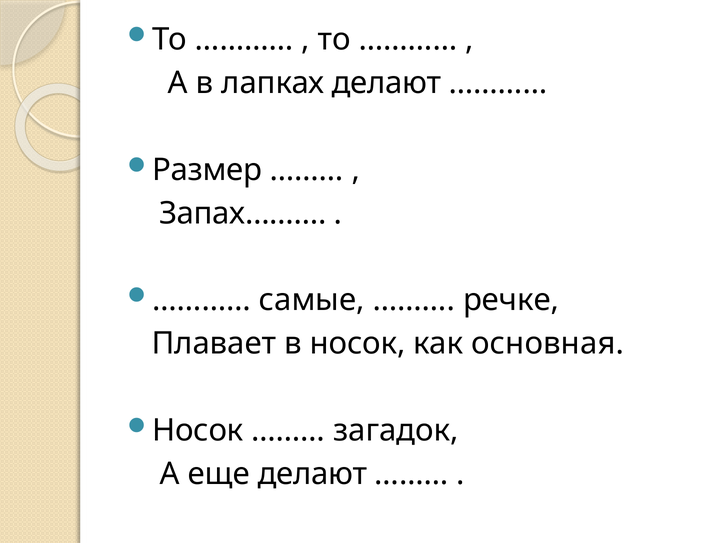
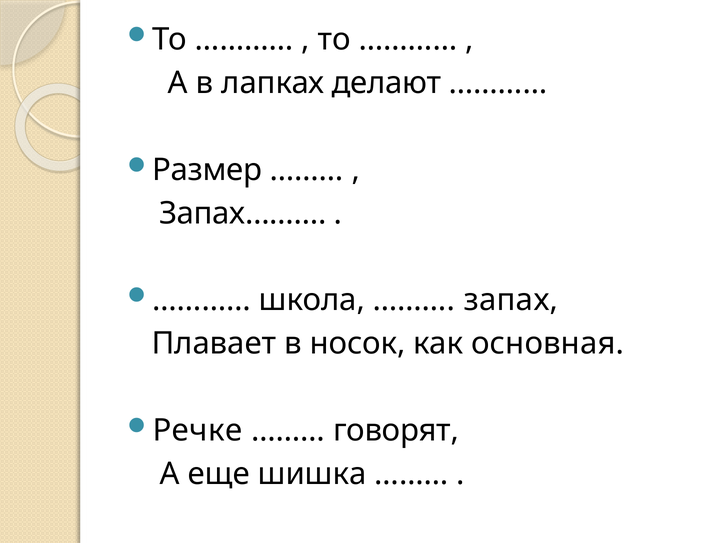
самые: самые -> школа (312, 300)
речке: речке -> запах (511, 300)
Носок: Носок -> Речке (197, 431)
загадок: загадок -> говорят (396, 431)
еще делают: делают -> шишка (312, 474)
